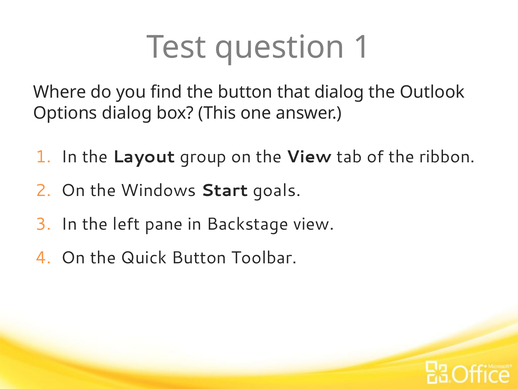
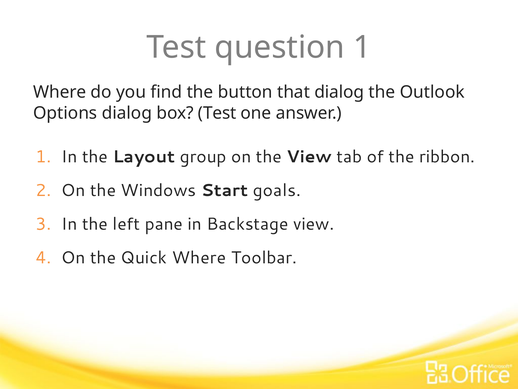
box This: This -> Test (217, 113)
Quick Button: Button -> Where (199, 258)
